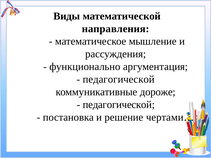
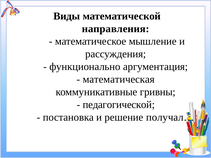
педагогической: педагогической -> математическая (119, 79)
дороже: дороже -> гривны (158, 92)
чертами…: чертами… -> получал… (170, 117)
